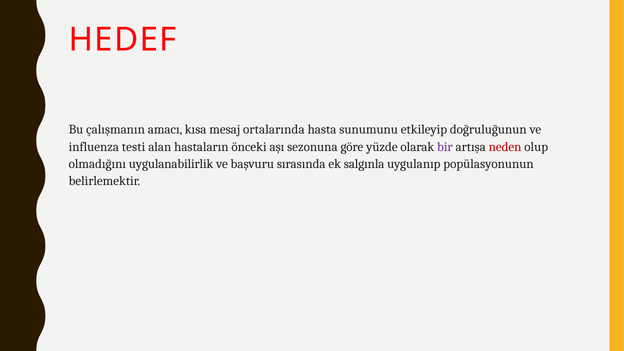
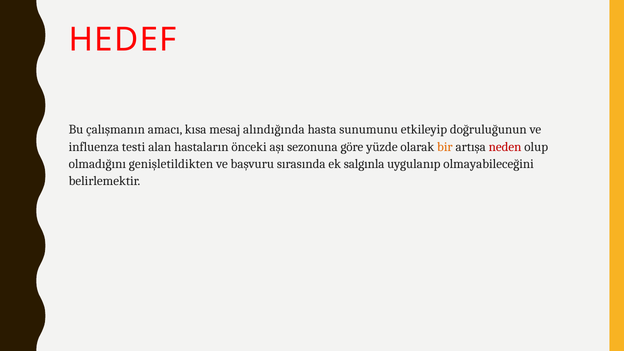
ortalarında: ortalarında -> alındığında (274, 130)
bir colour: purple -> orange (445, 147)
uygulanabilirlik: uygulanabilirlik -> genişletildikten (171, 164)
popülasyonunun: popülasyonunun -> olmayabileceğini (489, 164)
